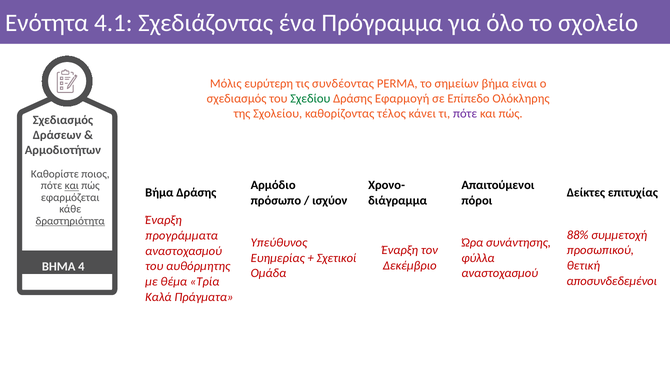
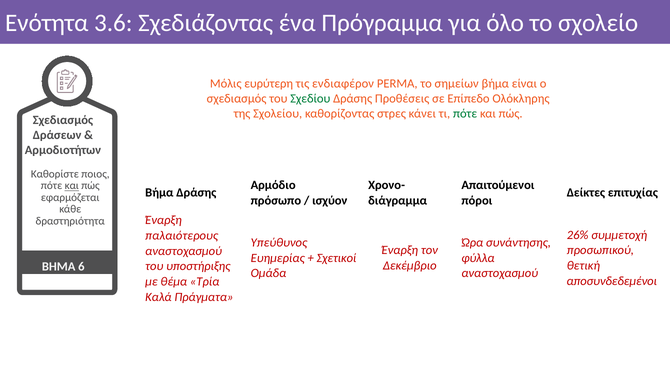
4.1: 4.1 -> 3.6 (113, 23)
συνδέοντας: συνδέοντας -> ενδιαφέρον (343, 84)
Εφαρμογή: Εφαρμογή -> Προθέσεις (402, 99)
τέλος: τέλος -> στρες (392, 114)
πότε colour: purple -> green (465, 114)
δραστηριότητα underline: present -> none (70, 221)
88%: 88% -> 26% (578, 235)
προγράμματα: προγράμματα -> παλαιότερους (182, 236)
αυθόρμητης: αυθόρμητης -> υποστήριξης (198, 266)
4: 4 -> 6 (81, 266)
